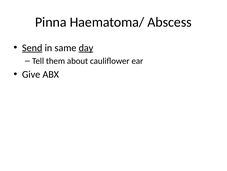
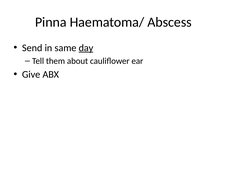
Send underline: present -> none (32, 48)
